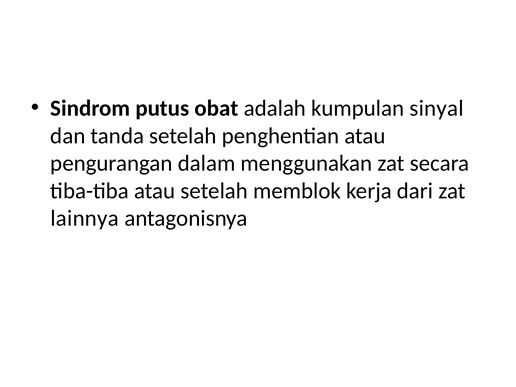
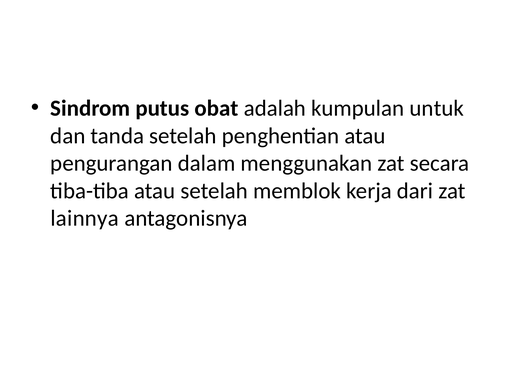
sinyal: sinyal -> untuk (437, 108)
